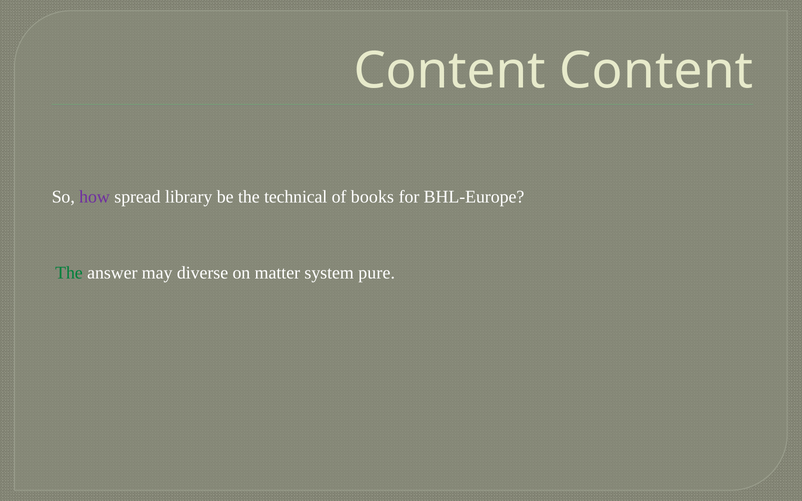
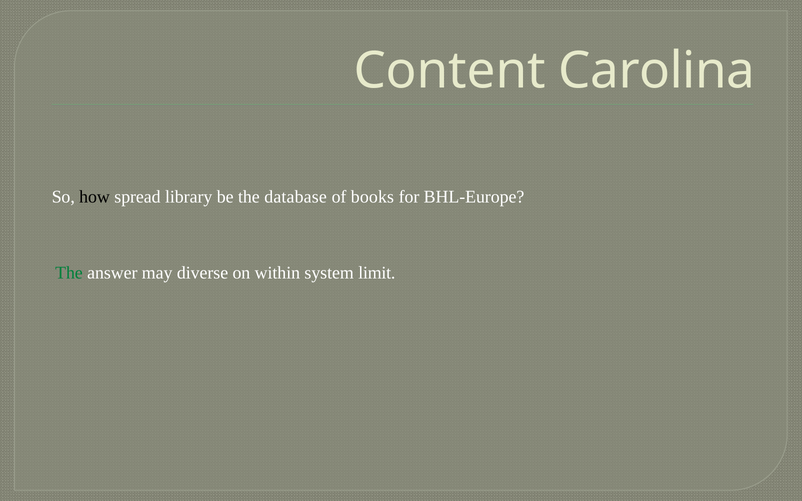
Content Content: Content -> Carolina (657, 71)
how colour: purple -> black (95, 197)
technical: technical -> database (296, 197)
matter: matter -> within (277, 273)
pure: pure -> limit (377, 273)
